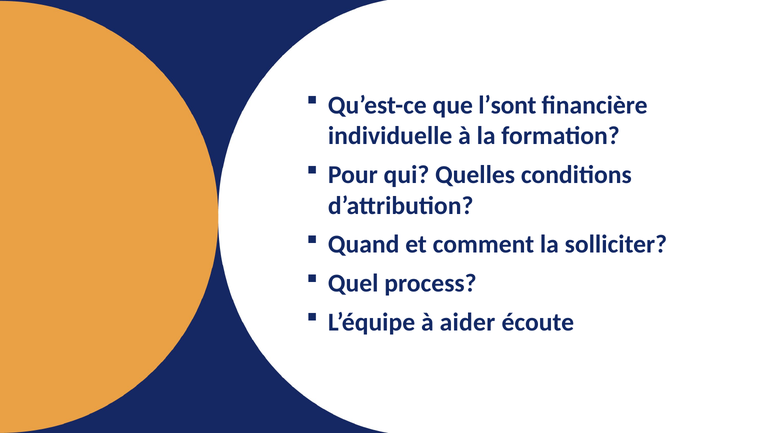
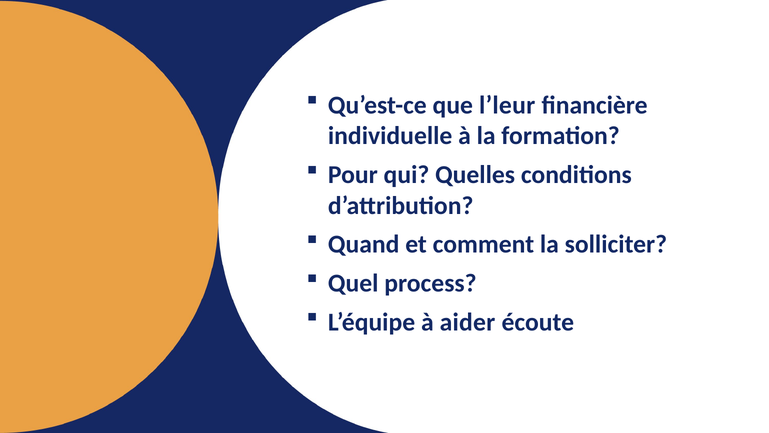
l’sont: l’sont -> l’leur (507, 105)
